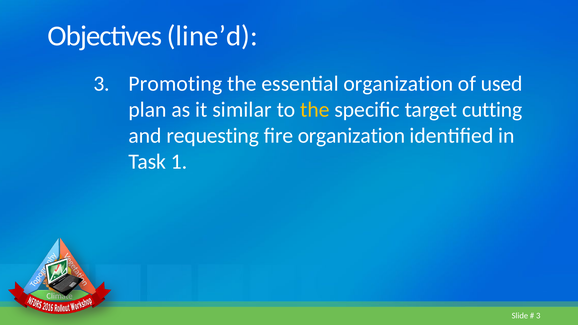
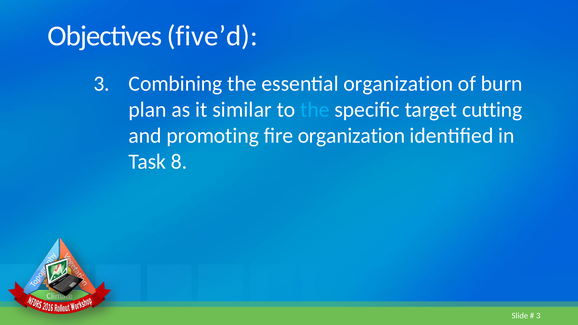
line’d: line’d -> five’d (212, 36)
Promoting: Promoting -> Combining (175, 84)
used: used -> burn (502, 84)
the colour: yellow -> light blue (315, 110)
requesting: requesting -> promoting (213, 136)
1: 1 -> 8 (179, 162)
